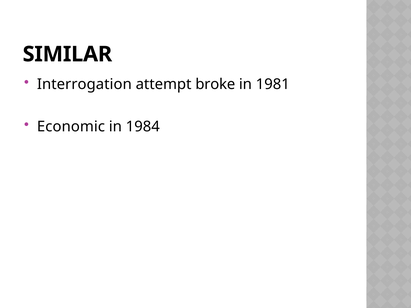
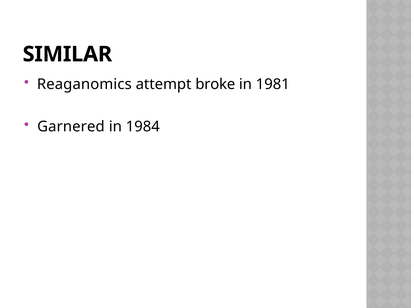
Interrogation: Interrogation -> Reaganomics (84, 84)
Economic: Economic -> Garnered (71, 127)
